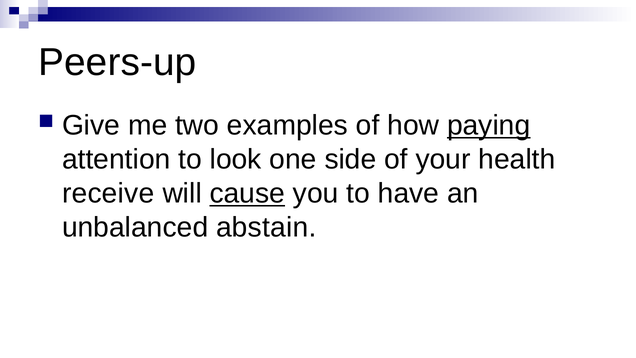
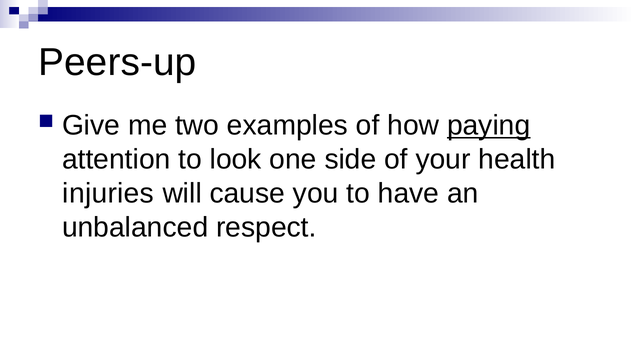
receive: receive -> injuries (108, 193)
cause underline: present -> none (247, 193)
abstain: abstain -> respect (266, 227)
